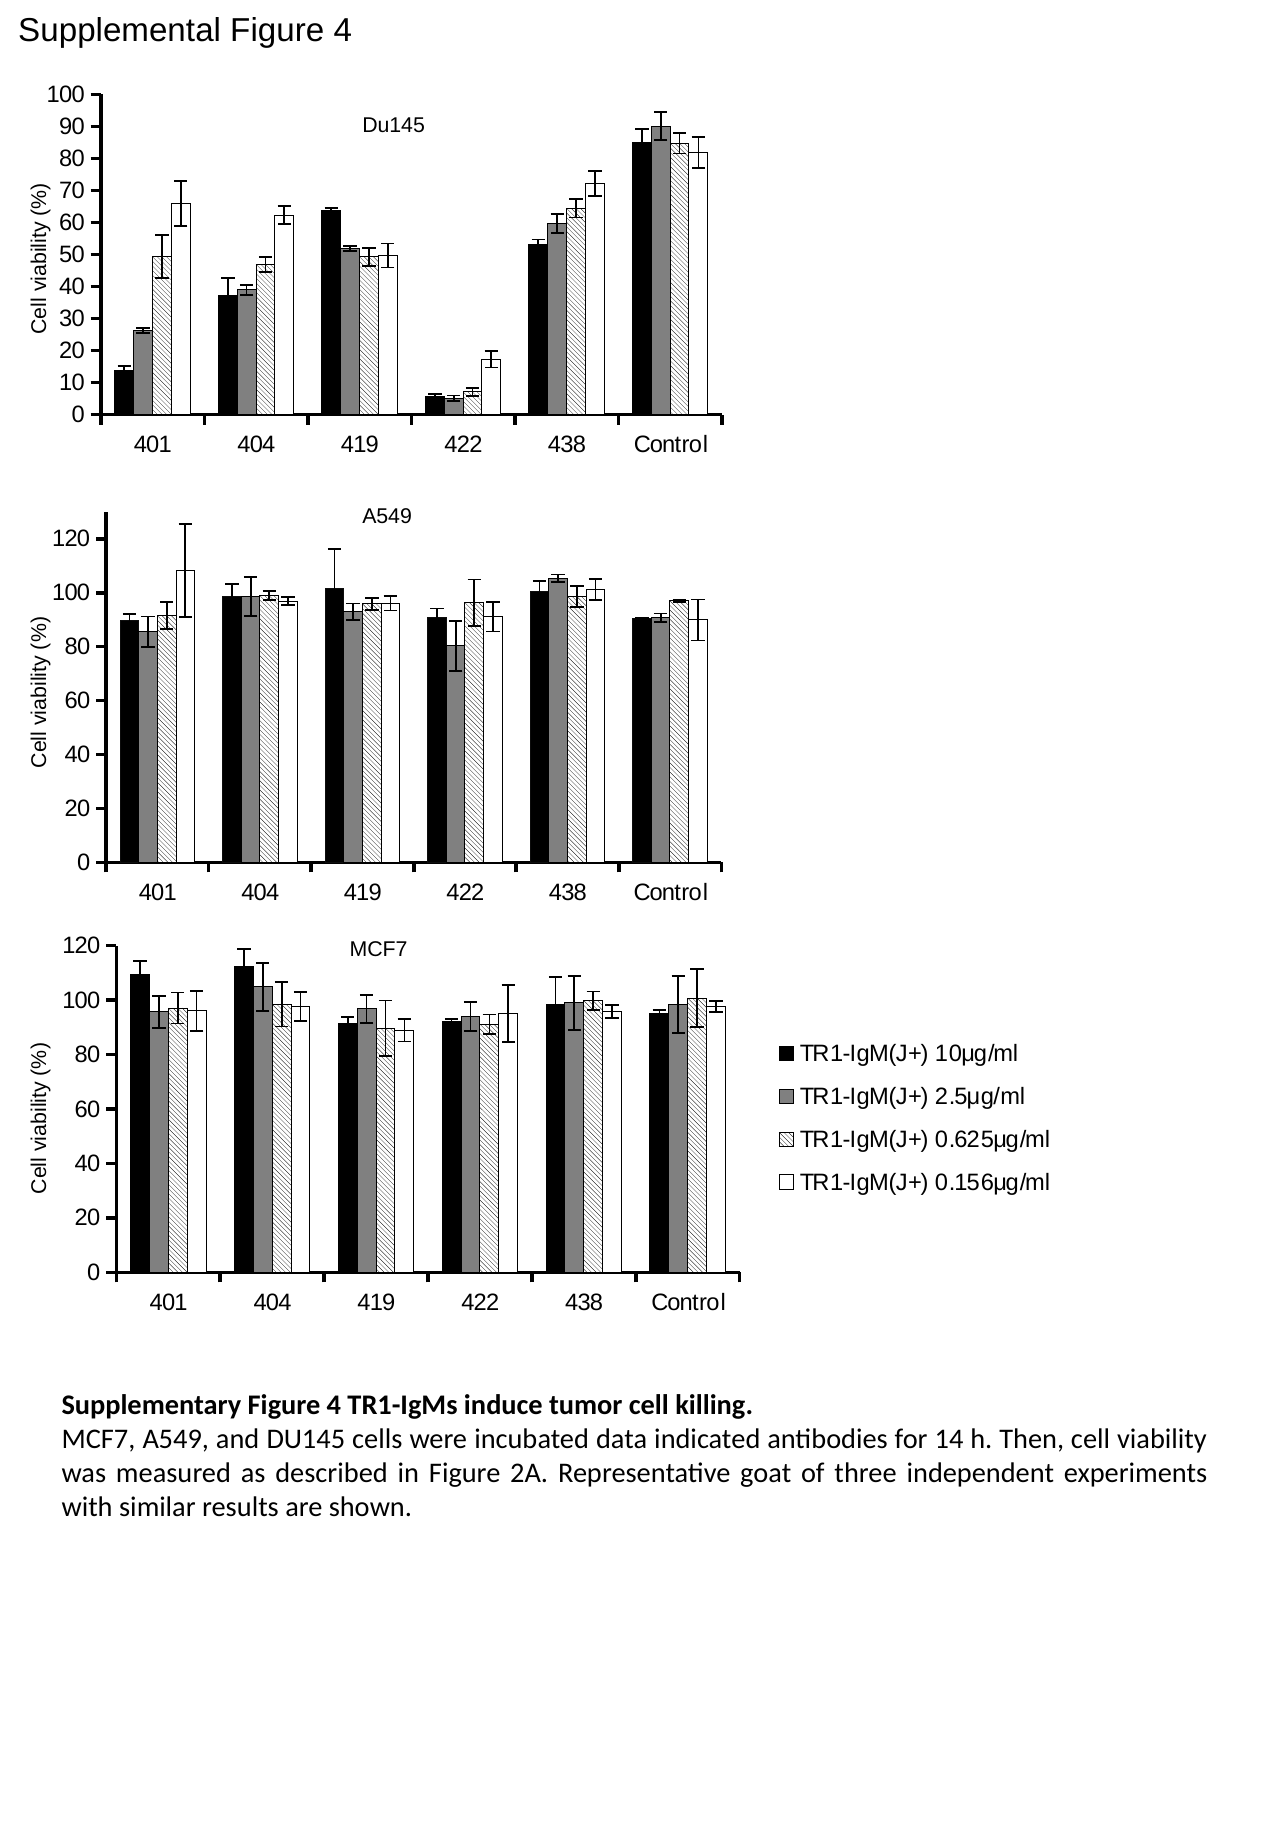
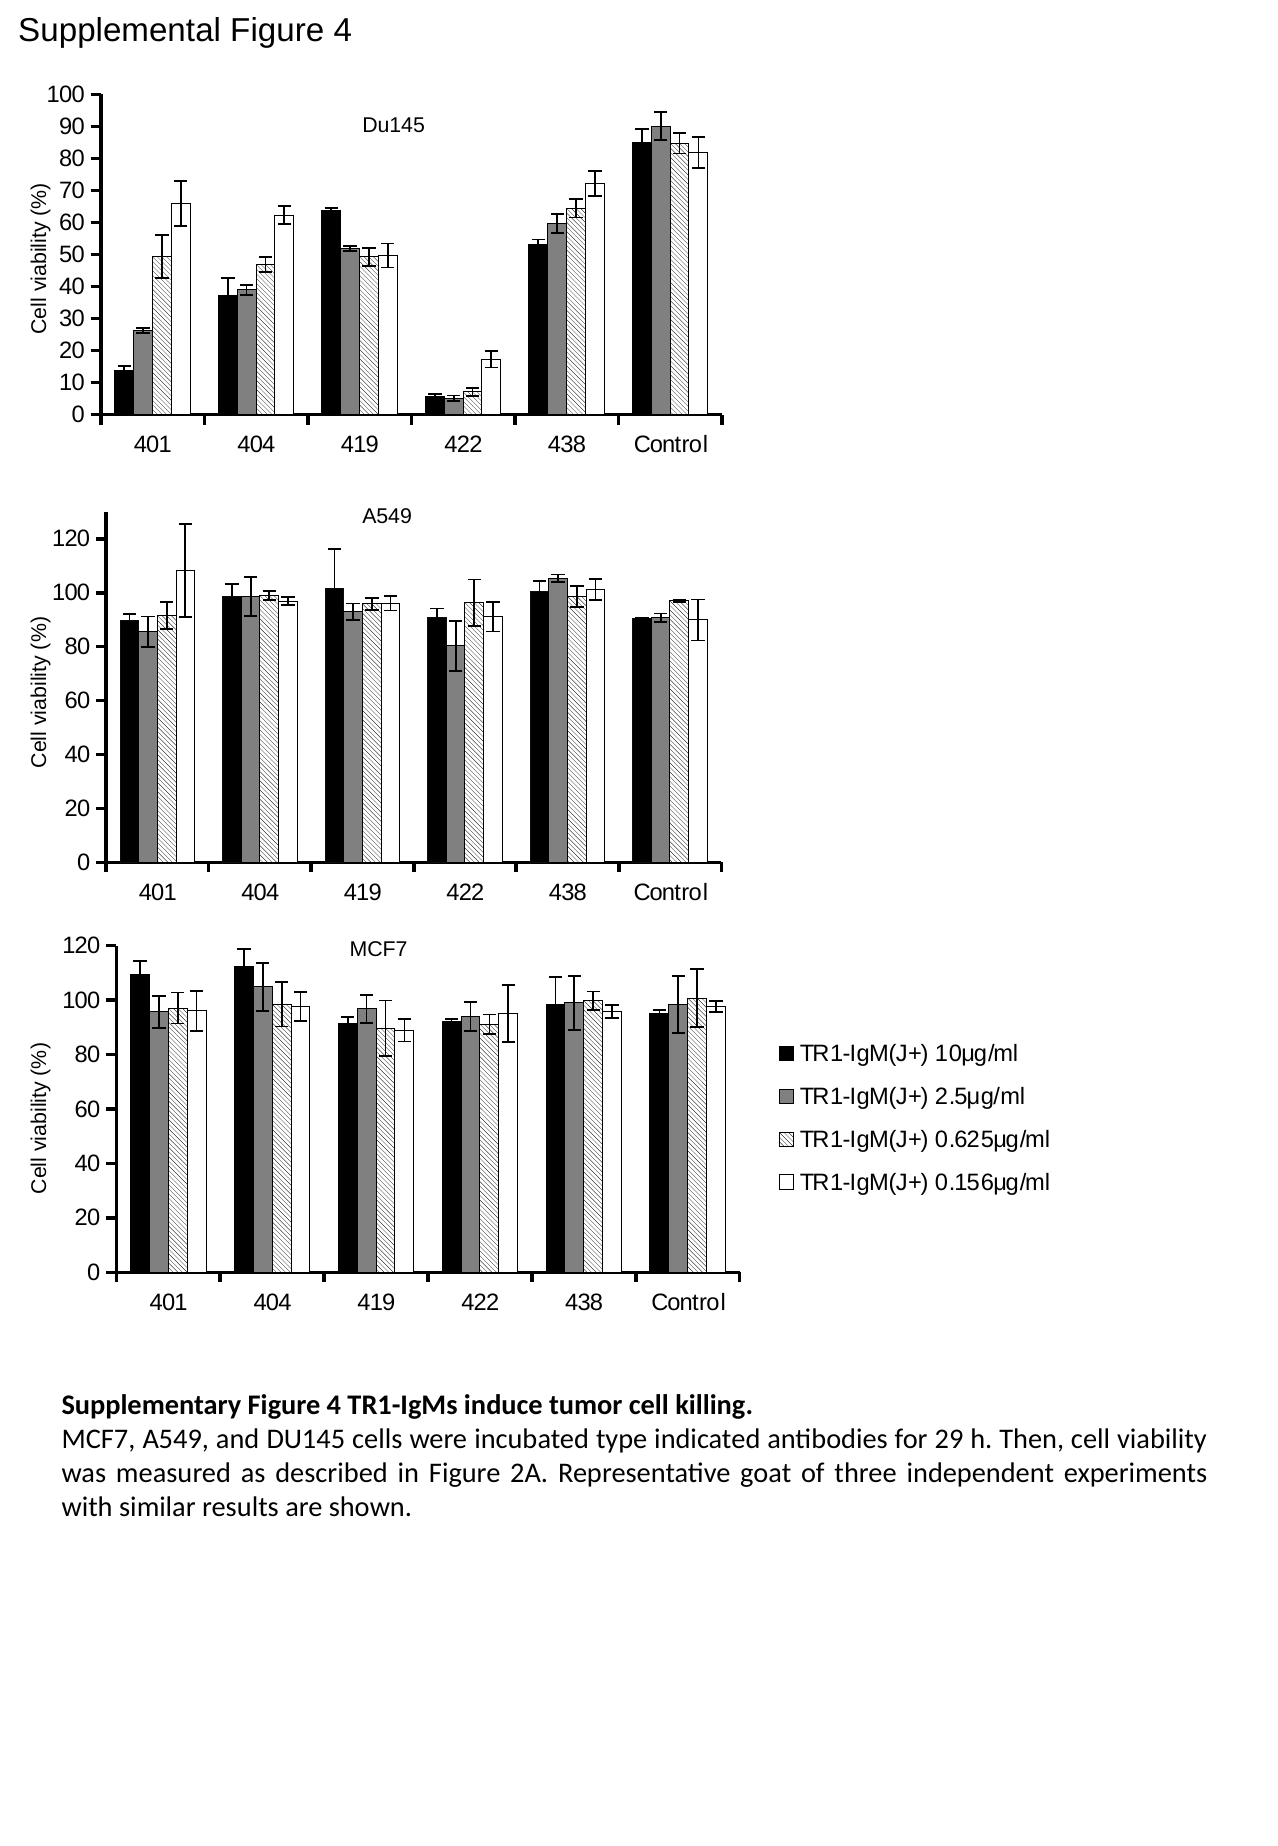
data: data -> type (622, 1439)
14: 14 -> 29 (949, 1439)
